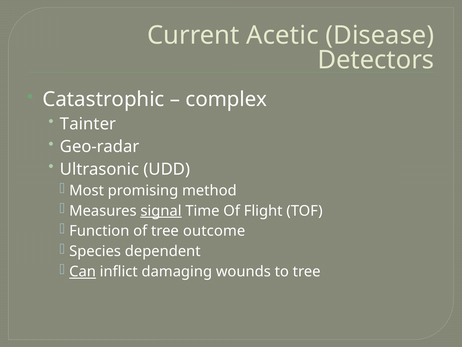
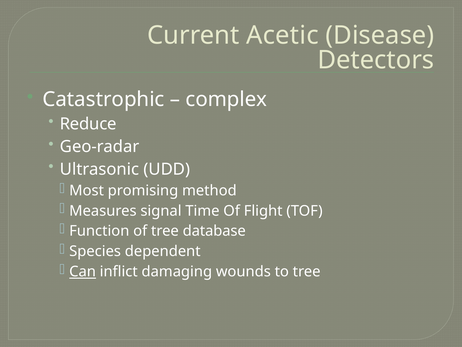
Tainter: Tainter -> Reduce (88, 124)
signal underline: present -> none (161, 211)
outcome: outcome -> database (214, 231)
